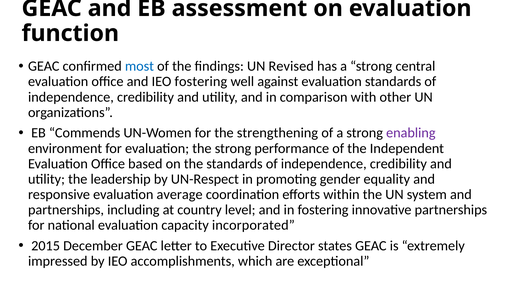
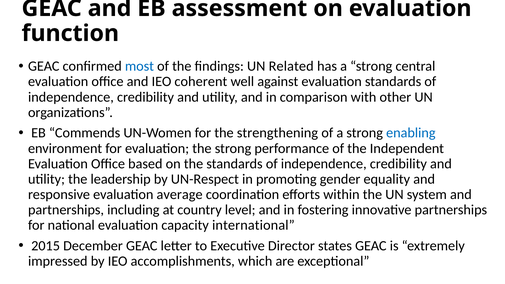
Revised: Revised -> Related (291, 66)
IEO fostering: fostering -> coherent (201, 82)
enabling colour: purple -> blue (411, 133)
incorporated: incorporated -> international (253, 225)
